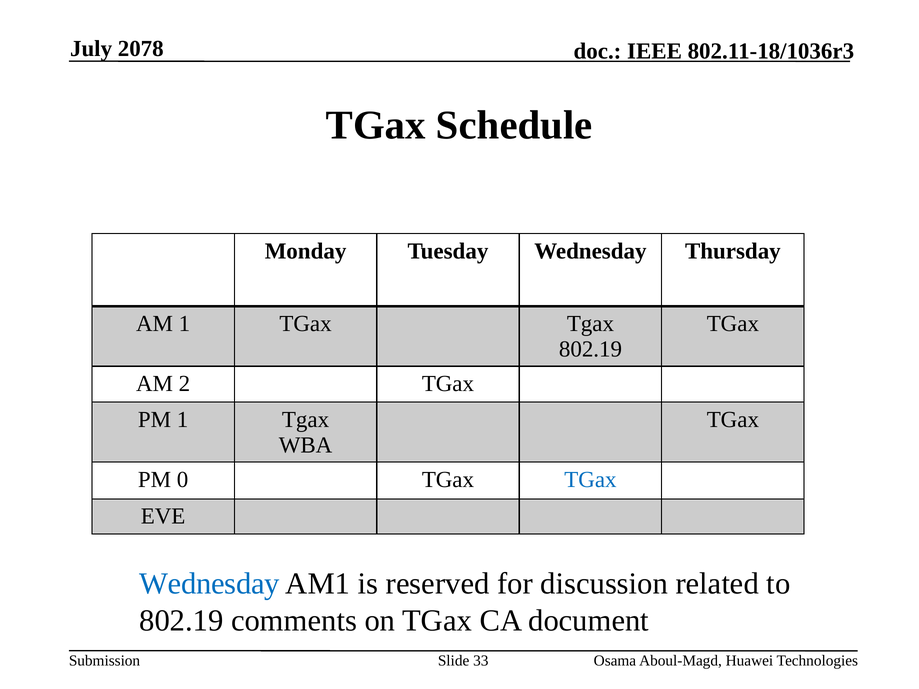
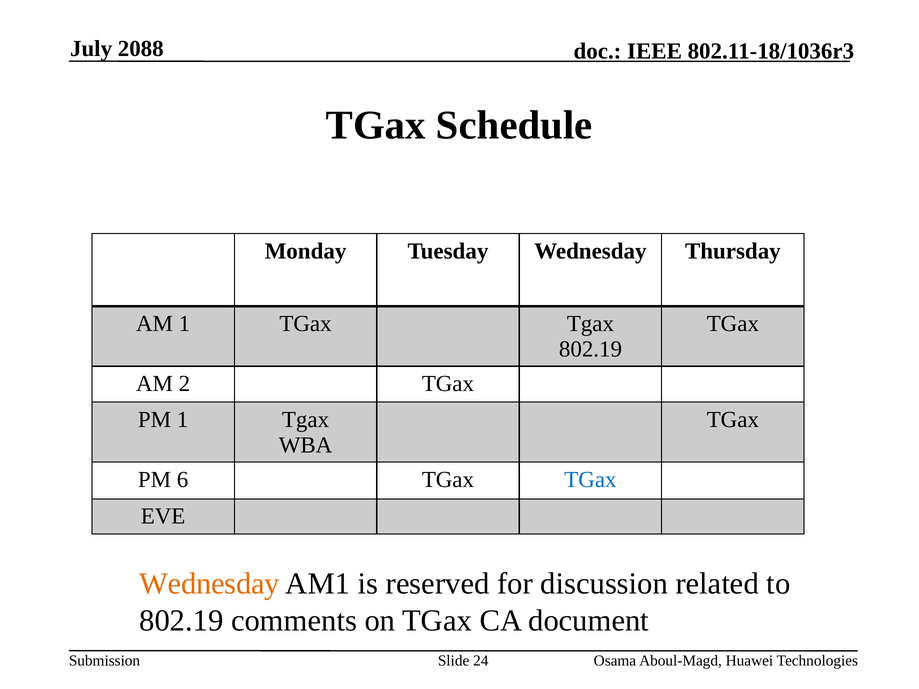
2078: 2078 -> 2088 (141, 49)
0: 0 -> 6 (183, 480)
Wednesday colour: blue -> orange (209, 584)
33: 33 -> 24 (481, 661)
